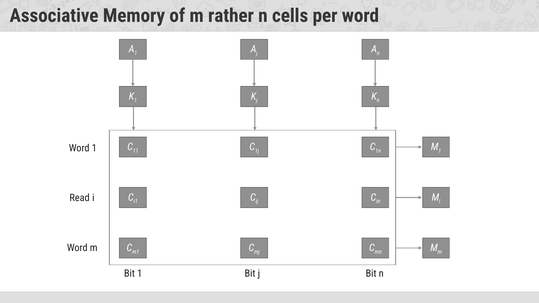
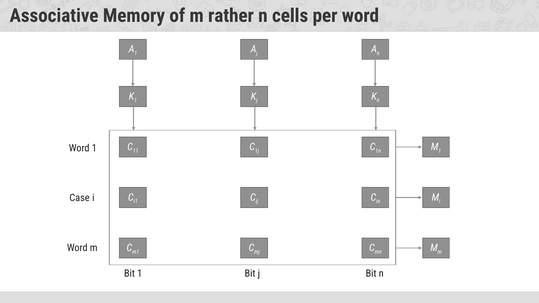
Read: Read -> Case (80, 198)
